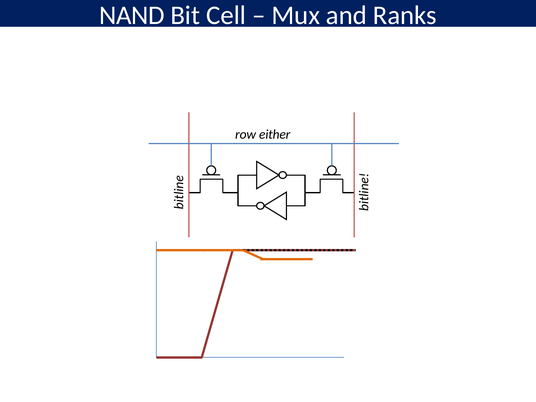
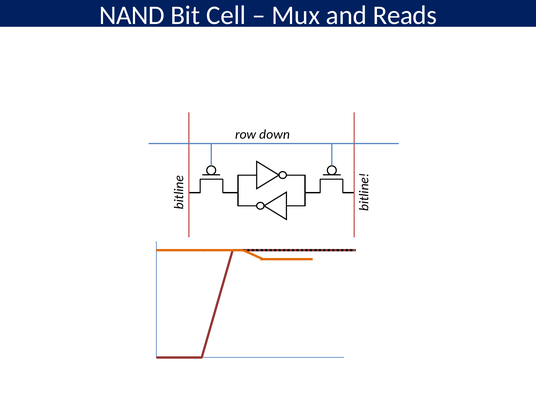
Ranks: Ranks -> Reads (405, 15)
either: either -> down (275, 134)
